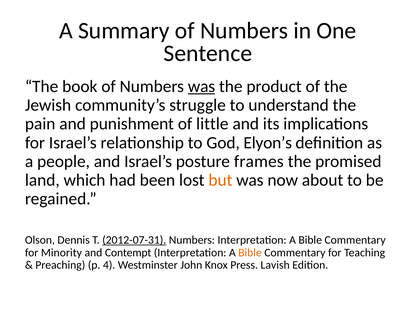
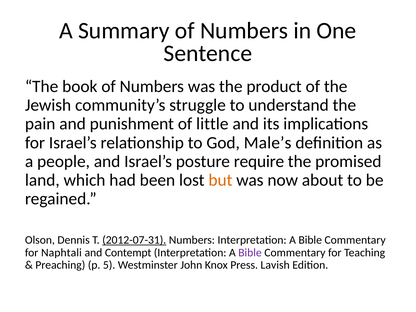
was underline: present -> none (202, 86)
Elyon’s: Elyon’s -> Male’s (268, 143)
frames: frames -> require (259, 161)
Minority: Minority -> Naphtali (61, 253)
Bible colour: orange -> purple (250, 253)
4: 4 -> 5 (109, 265)
